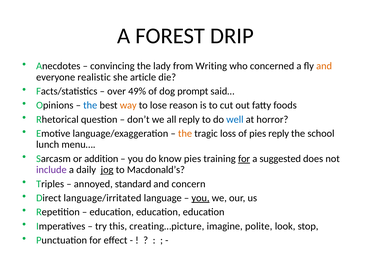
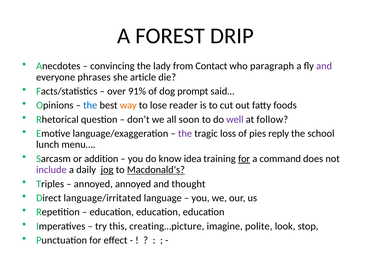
Writing: Writing -> Contact (211, 66)
concerned: concerned -> paragraph (272, 66)
and colour: orange -> purple (324, 66)
realistic: realistic -> phrases (94, 77)
49%: 49% -> 91% (137, 91)
reason: reason -> reader (183, 105)
all reply: reply -> soon (189, 119)
well colour: blue -> purple (235, 119)
horror: horror -> follow (272, 119)
the colour: orange -> purple (185, 134)
know pies: pies -> idea (193, 159)
suggested: suggested -> command (280, 159)
Macdonald’s underline: none -> present (156, 170)
annoyed standard: standard -> annoyed (133, 184)
concern: concern -> thought (188, 184)
you underline: present -> none (200, 198)
